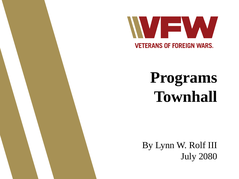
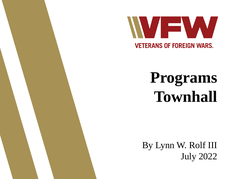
2080: 2080 -> 2022 (208, 157)
